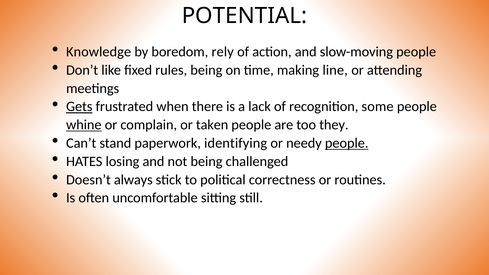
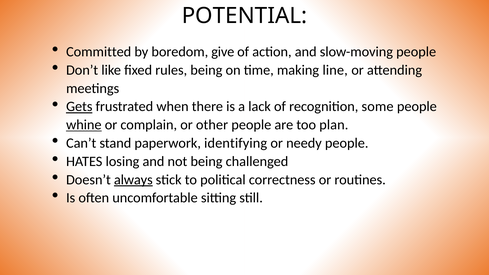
Knowledge: Knowledge -> Committed (99, 52)
rely: rely -> give (223, 52)
taken: taken -> other (212, 125)
they: they -> plan (334, 125)
people underline: present -> none (347, 143)
always underline: none -> present (133, 180)
